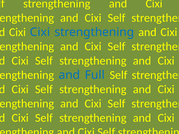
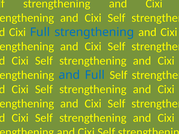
Cixi Cixi: Cixi -> Full (40, 32)
